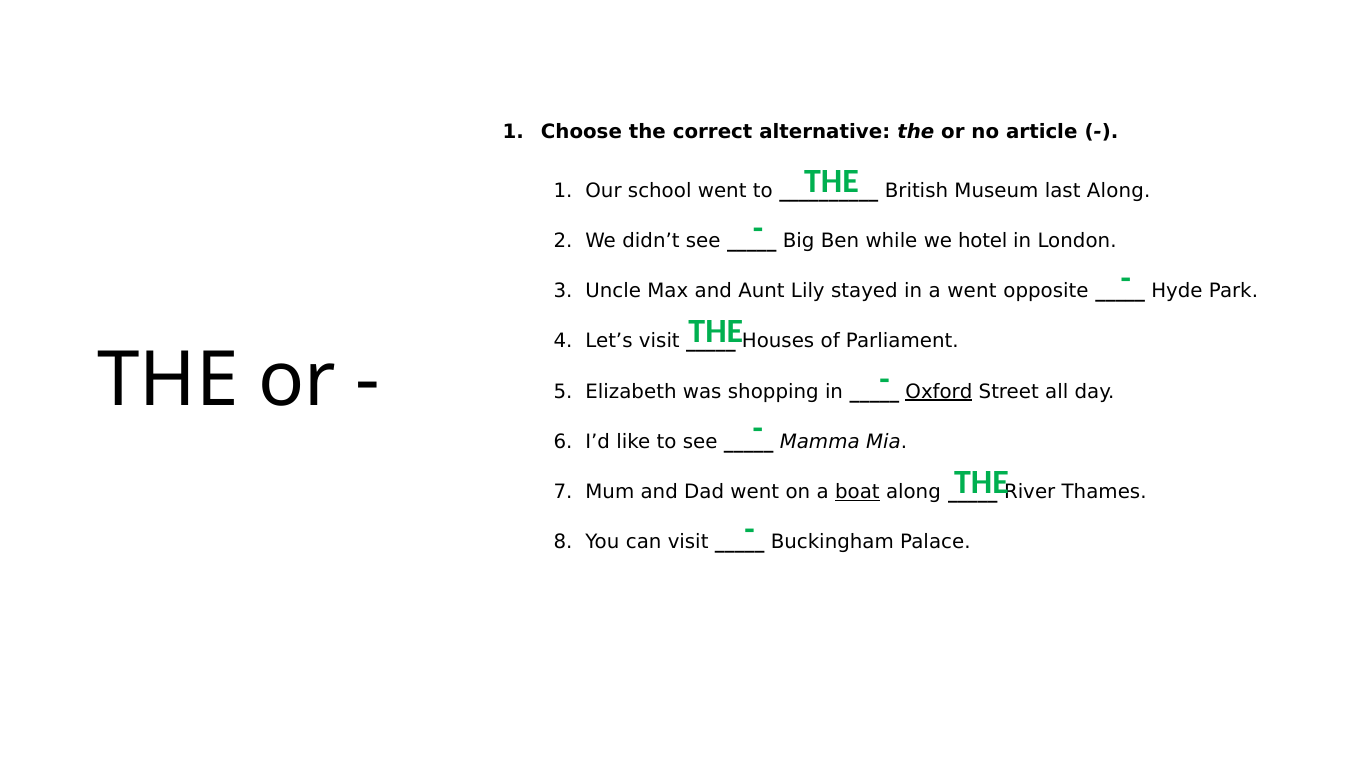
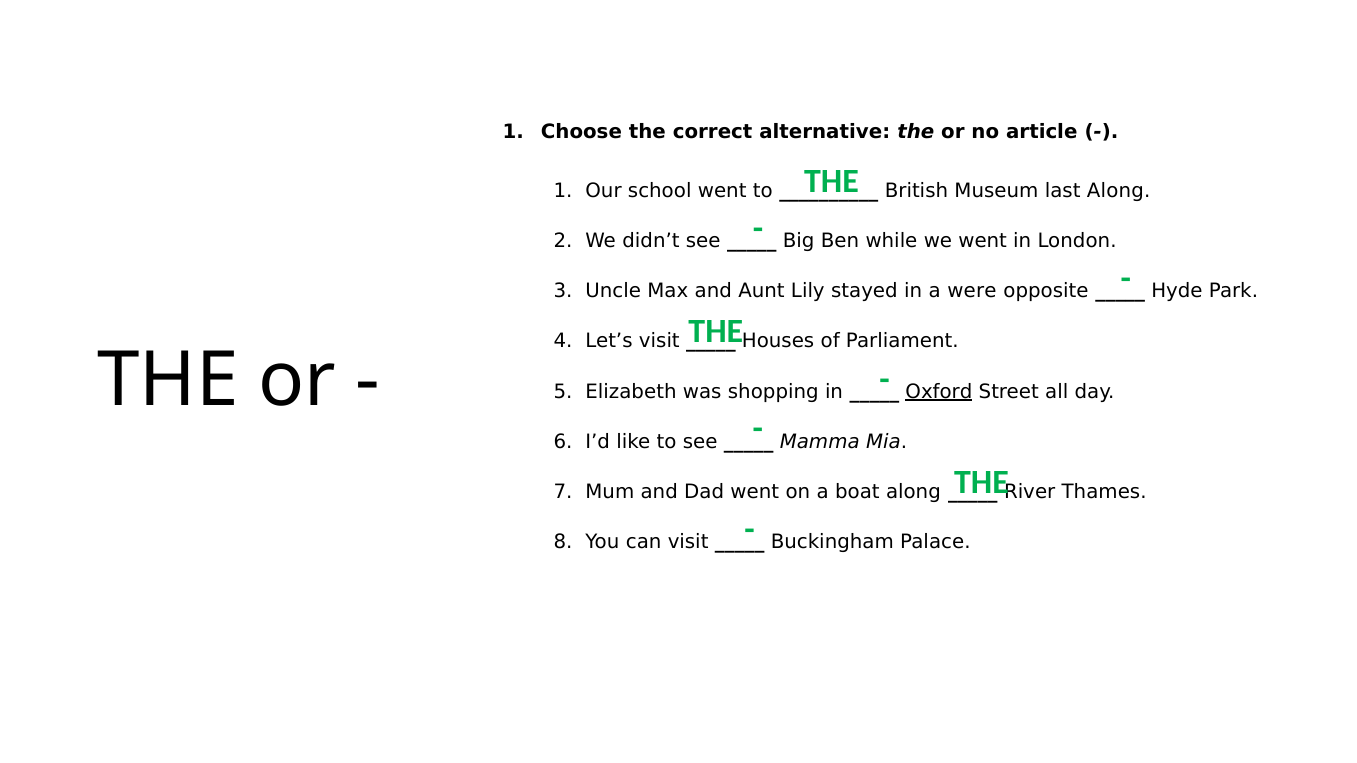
we hotel: hotel -> went (983, 241)
a went: went -> were (972, 291)
boat underline: present -> none (857, 492)
